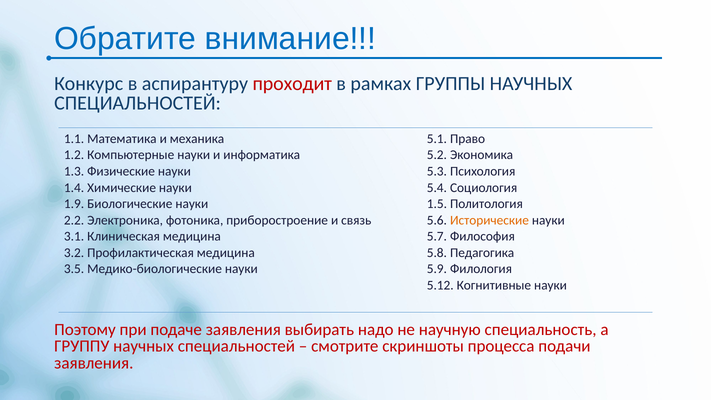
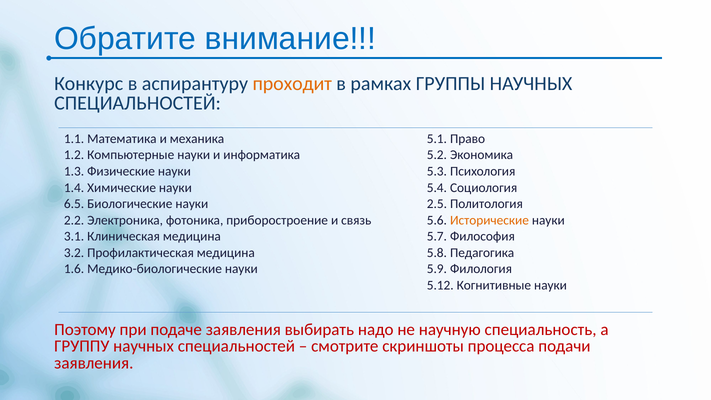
проходит colour: red -> orange (292, 84)
1.9: 1.9 -> 6.5 (74, 204)
1.5: 1.5 -> 2.5 (437, 204)
3.5: 3.5 -> 1.6 (74, 269)
